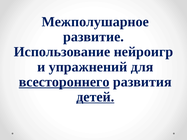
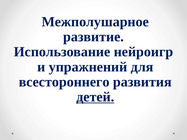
всестороннего underline: present -> none (64, 82)
